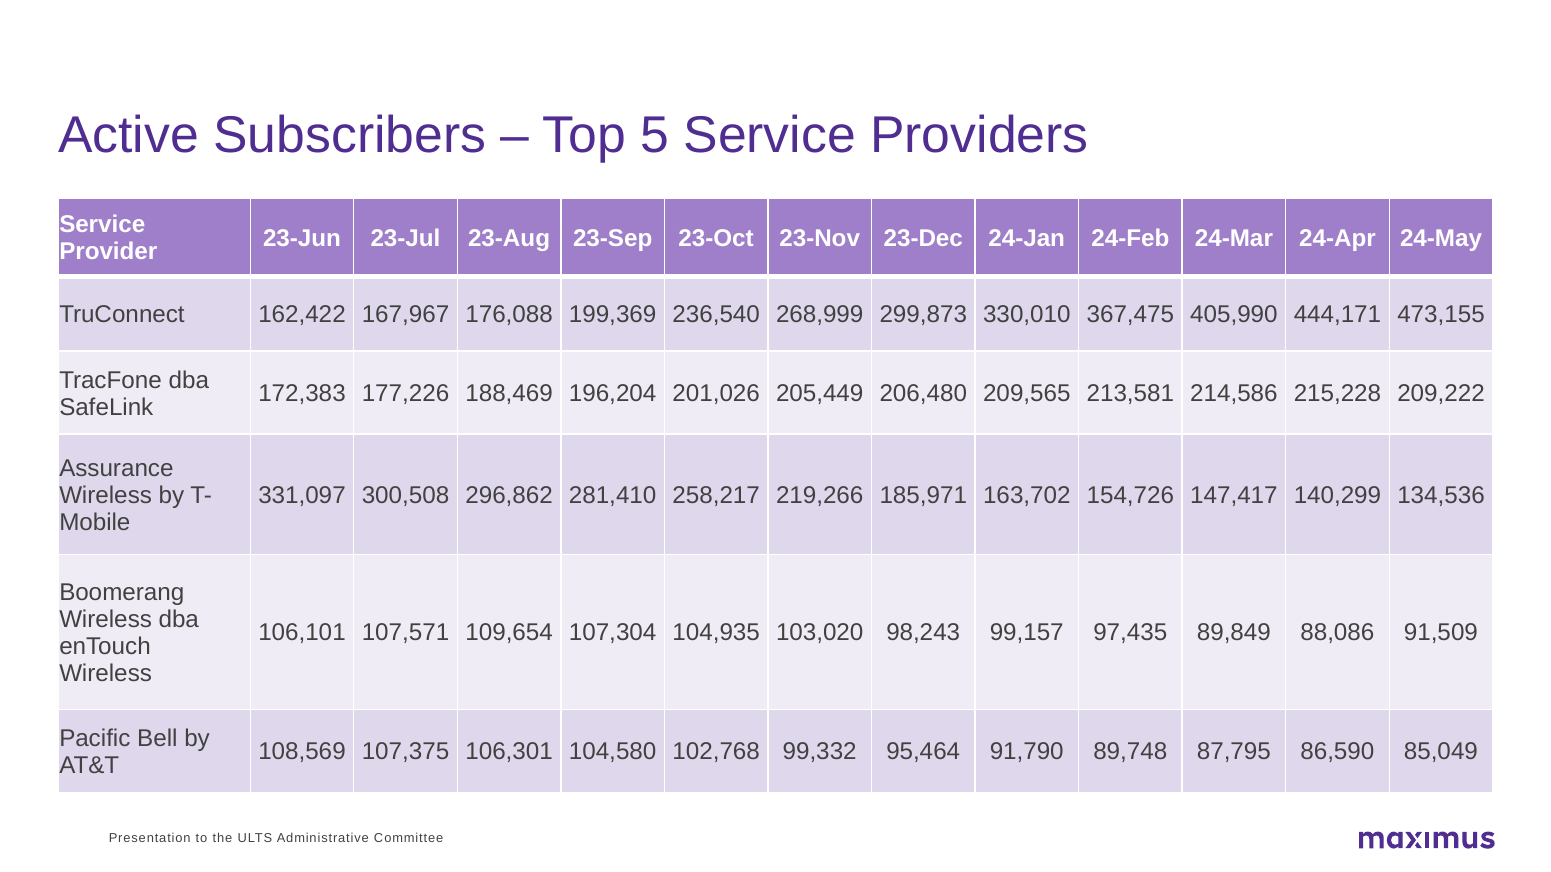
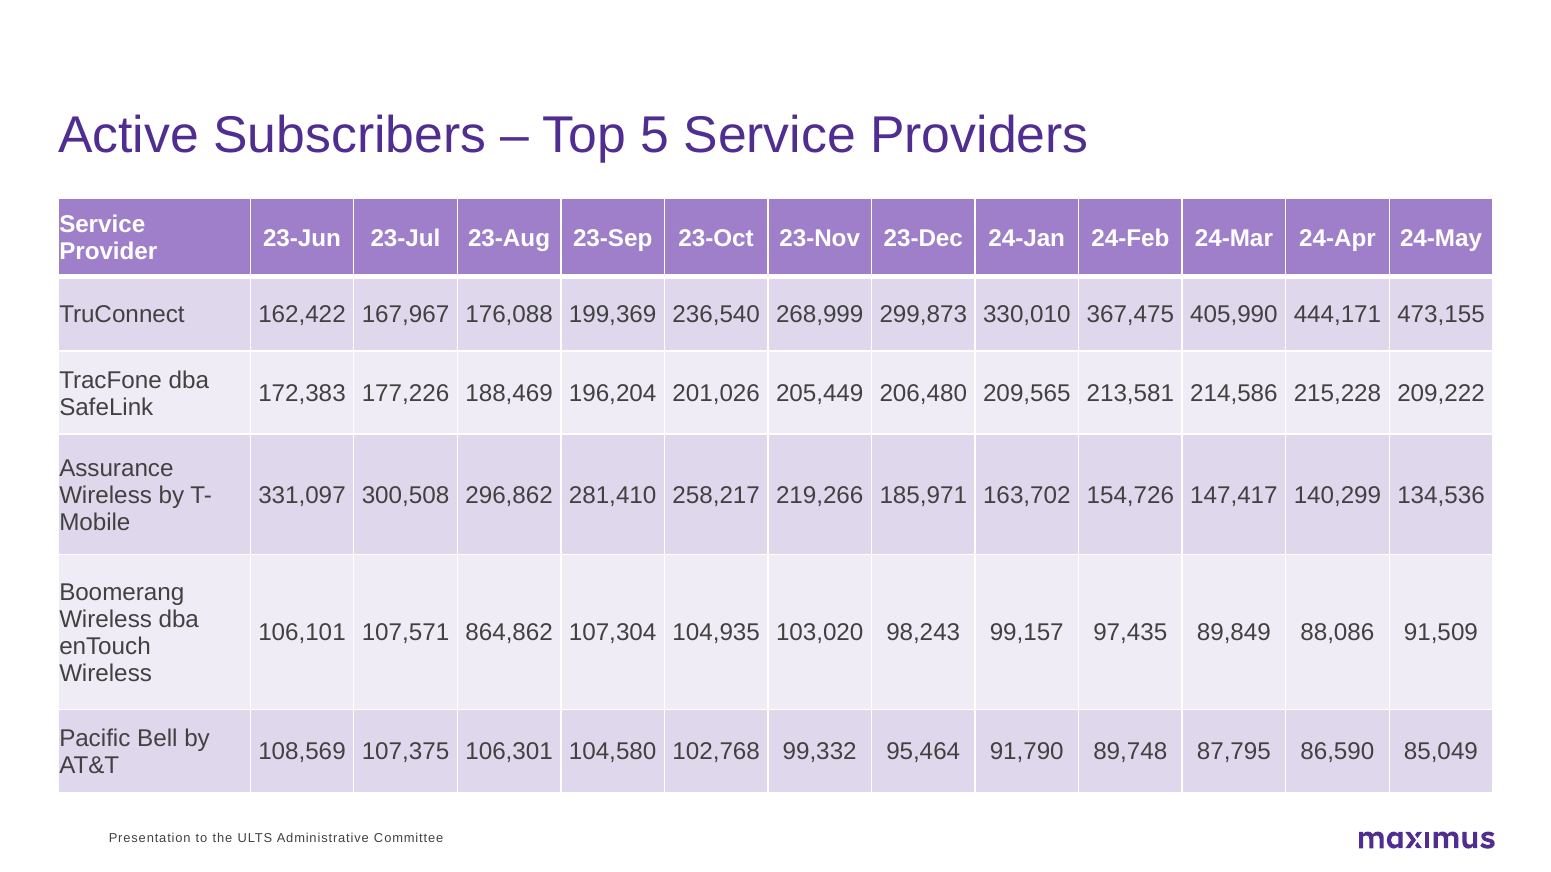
109,654: 109,654 -> 864,862 (509, 633)
